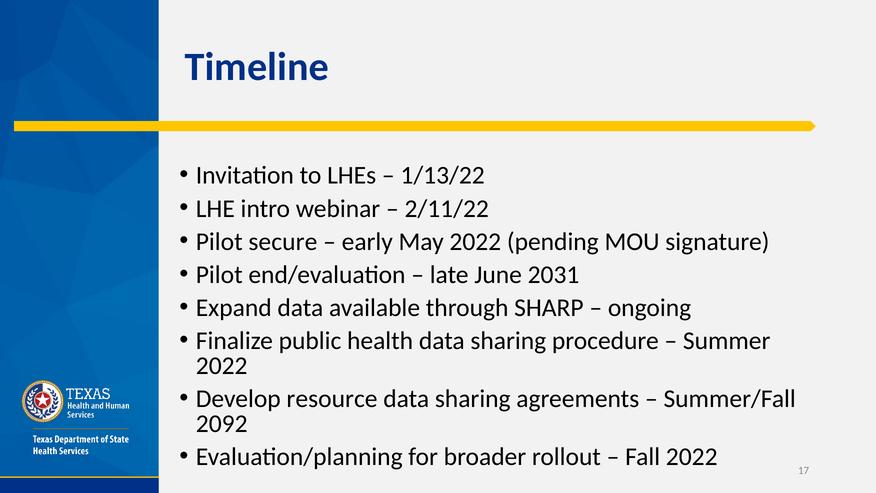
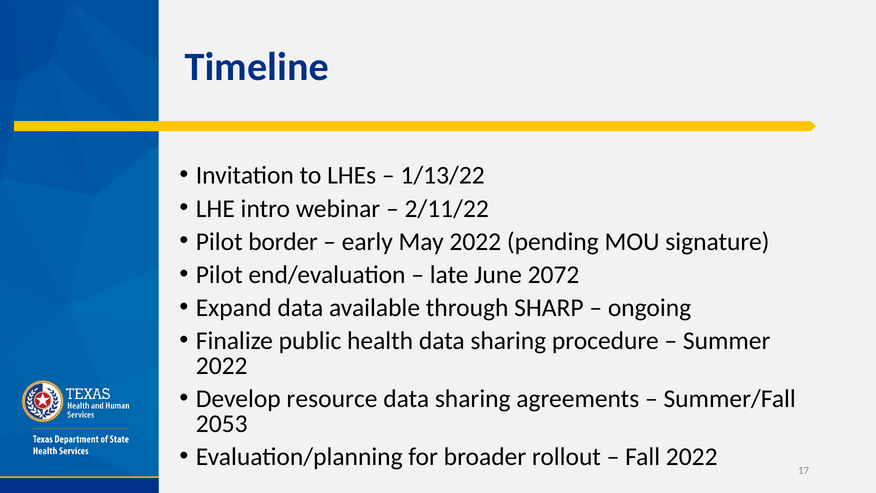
secure: secure -> border (283, 242)
2031: 2031 -> 2072 (554, 275)
2092: 2092 -> 2053 (222, 424)
